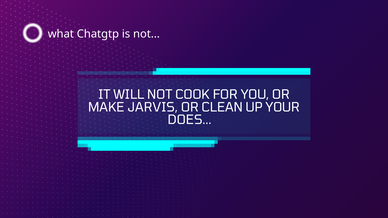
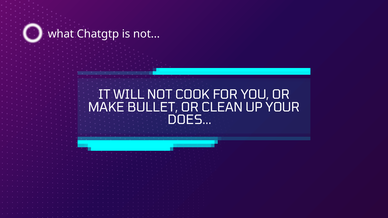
JARVIS: JARVIS -> BULLET (153, 107)
